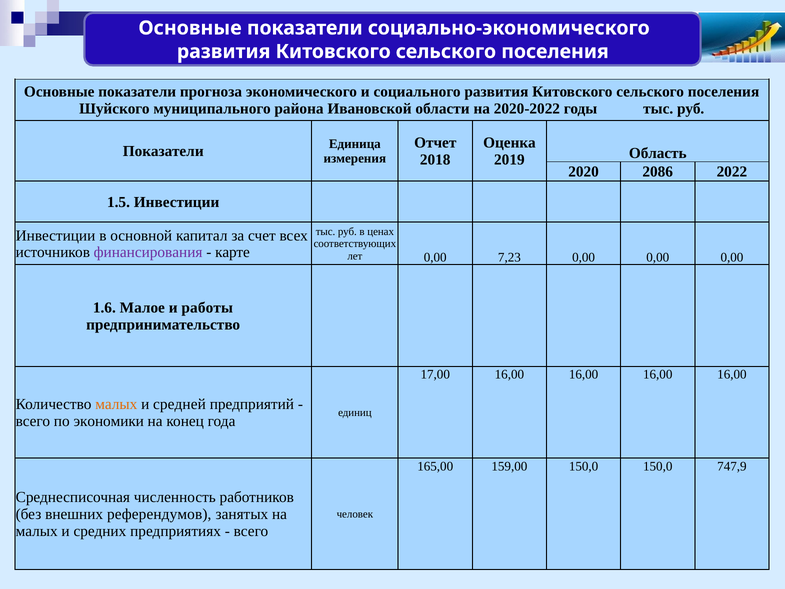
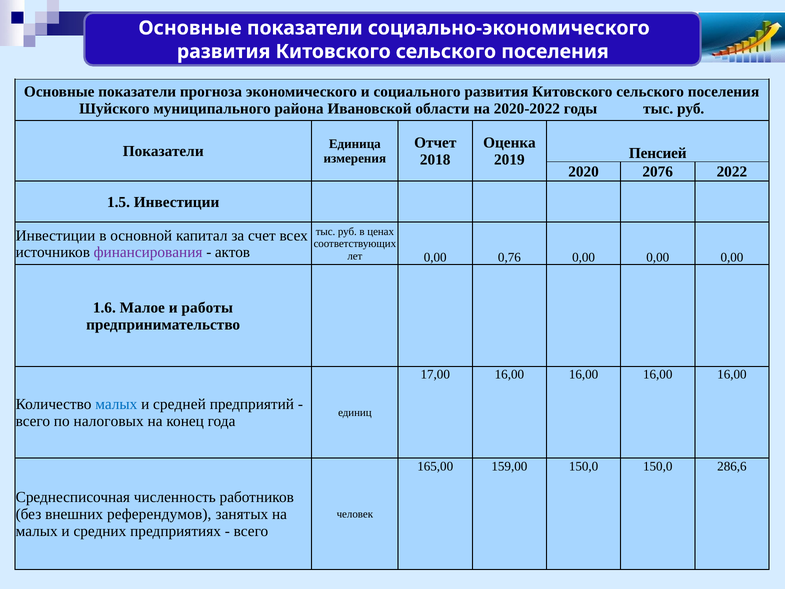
Область: Область -> Пенсией (658, 153)
2086: 2086 -> 2076 (658, 172)
карте: карте -> актов (232, 252)
7,23: 7,23 -> 0,76 (509, 257)
малых colour: orange -> blue (116, 404)
экономики: экономики -> налоговых (109, 421)
747,9: 747,9 -> 286,6 (732, 466)
